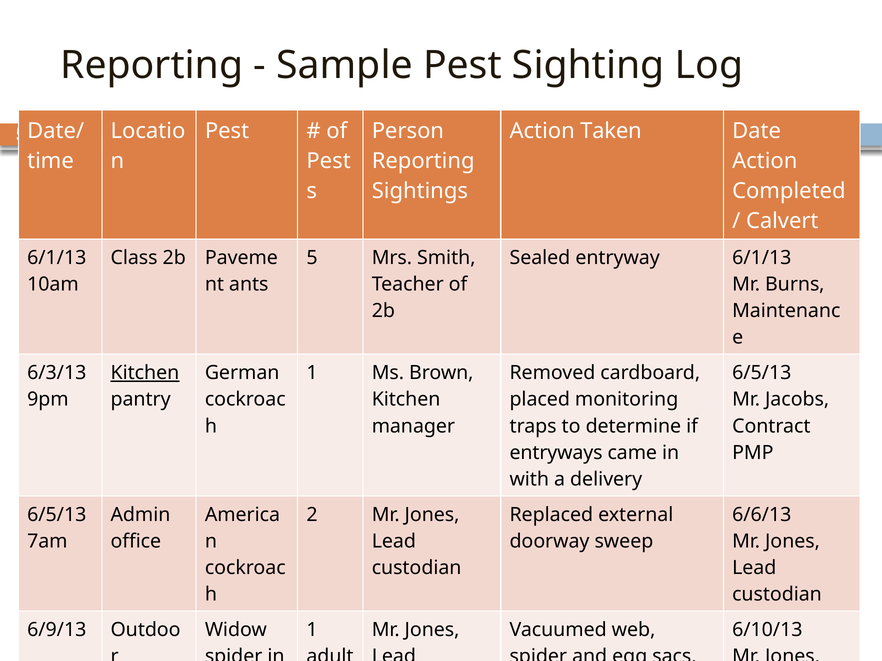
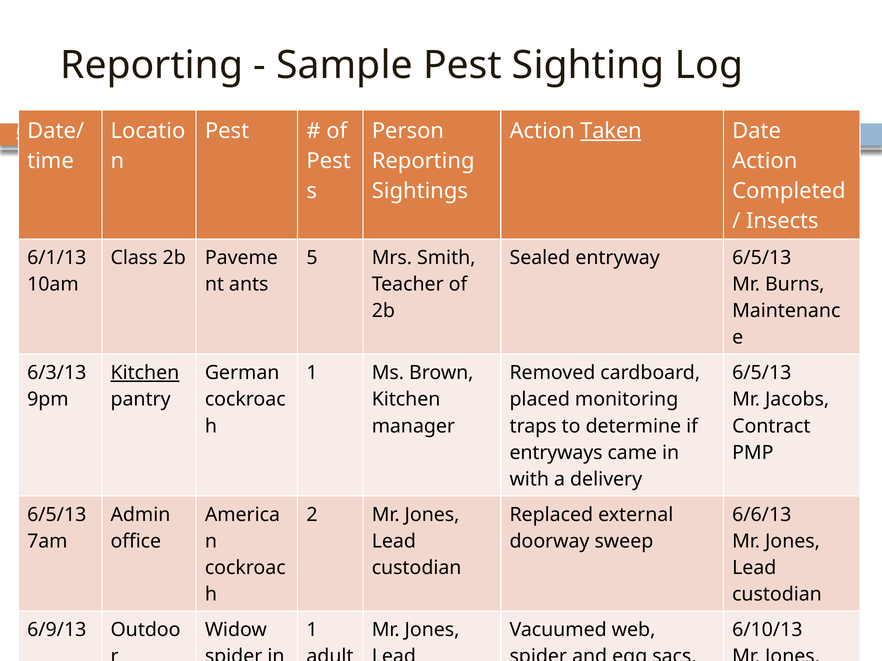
Taken underline: none -> present (611, 131)
Calvert: Calvert -> Insects (782, 221)
entryway 6/1/13: 6/1/13 -> 6/5/13 (762, 258)
